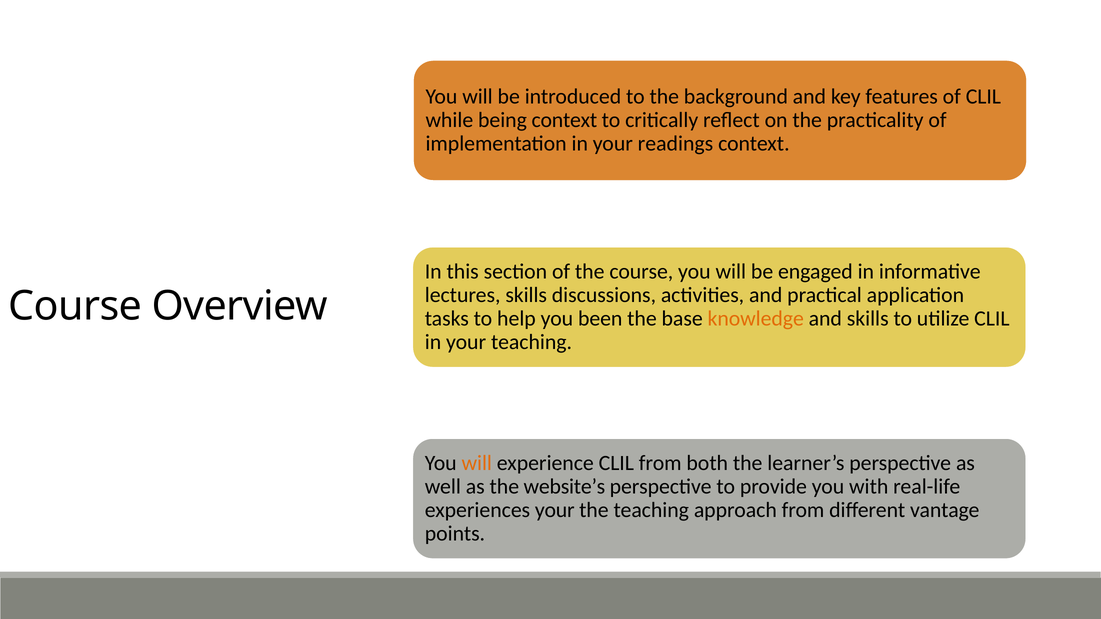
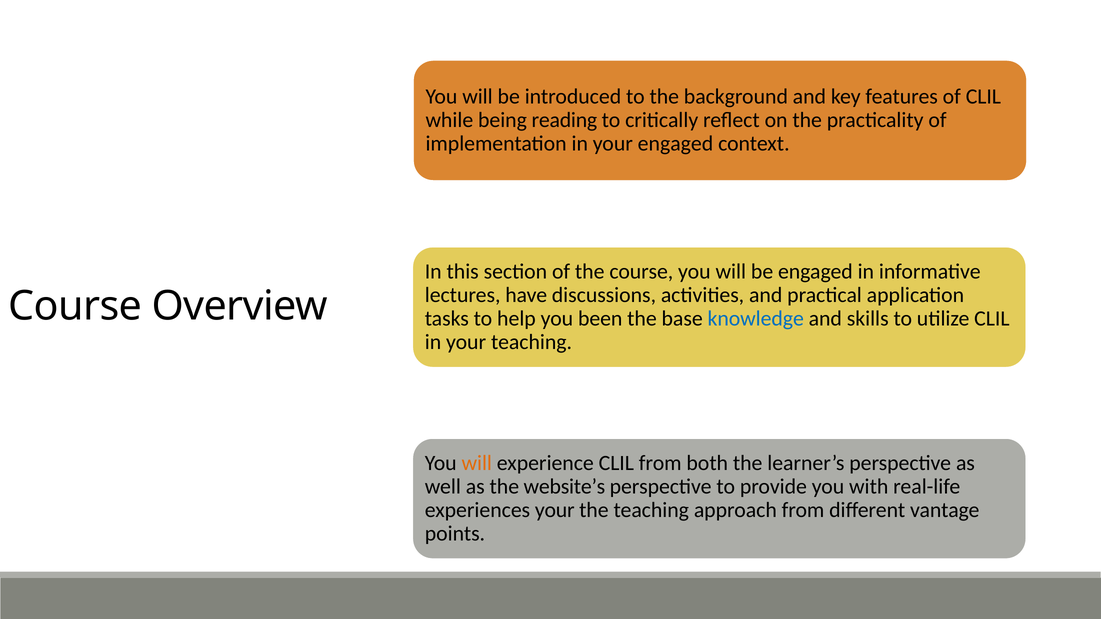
being context: context -> reading (564, 120)
your readings: readings -> engaged (675, 144)
lectures skills: skills -> have (526, 295)
knowledge colour: orange -> blue (756, 319)
